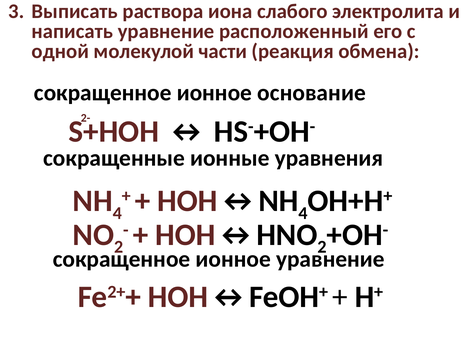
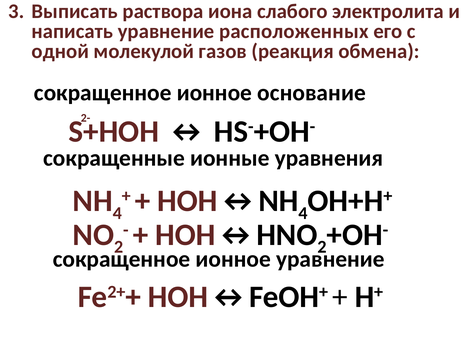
расположенный: расположенный -> расположенных (294, 31)
части: части -> газов (223, 51)
